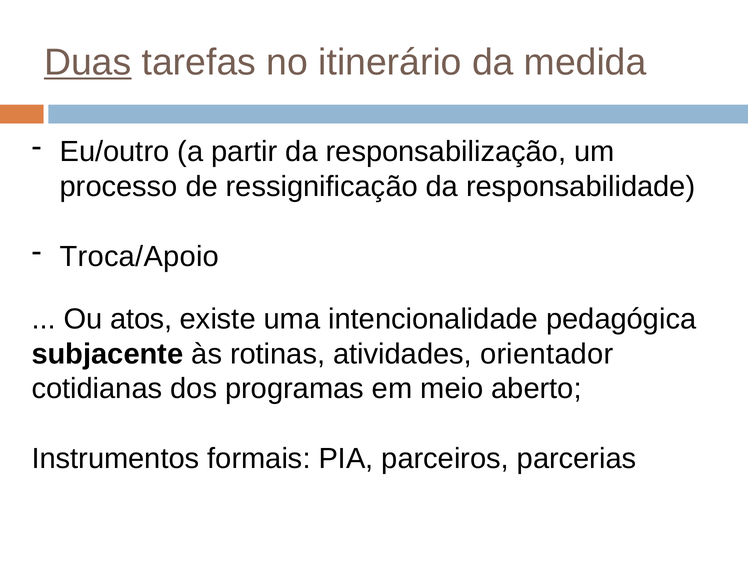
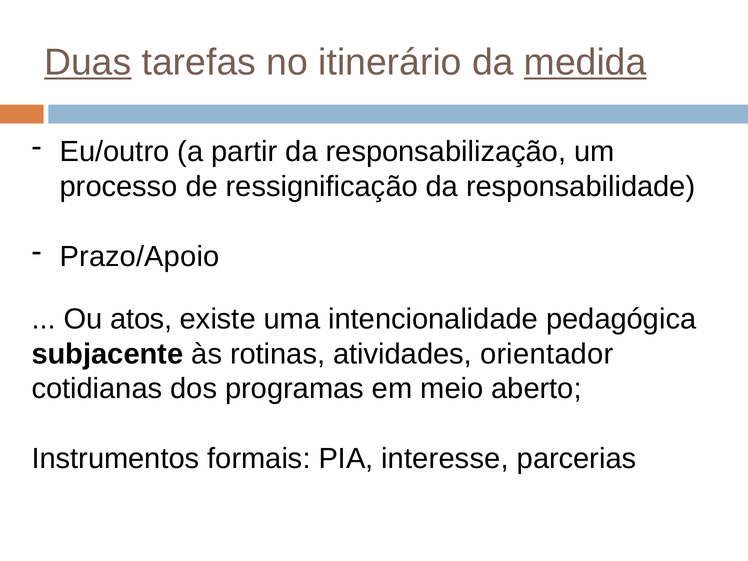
medida underline: none -> present (585, 62)
Troca/Apoio: Troca/Apoio -> Prazo/Apoio (140, 257)
parceiros: parceiros -> interesse (445, 459)
